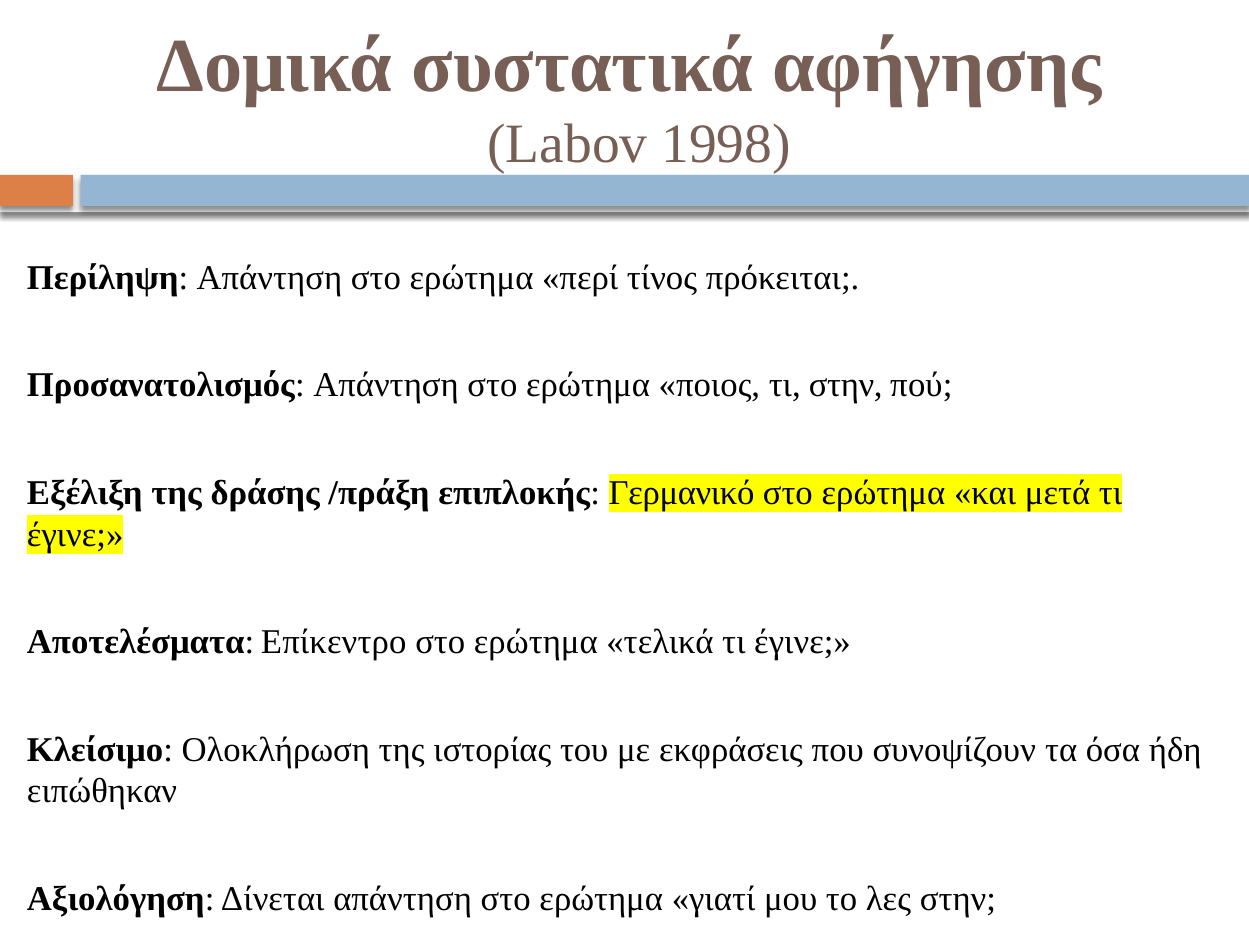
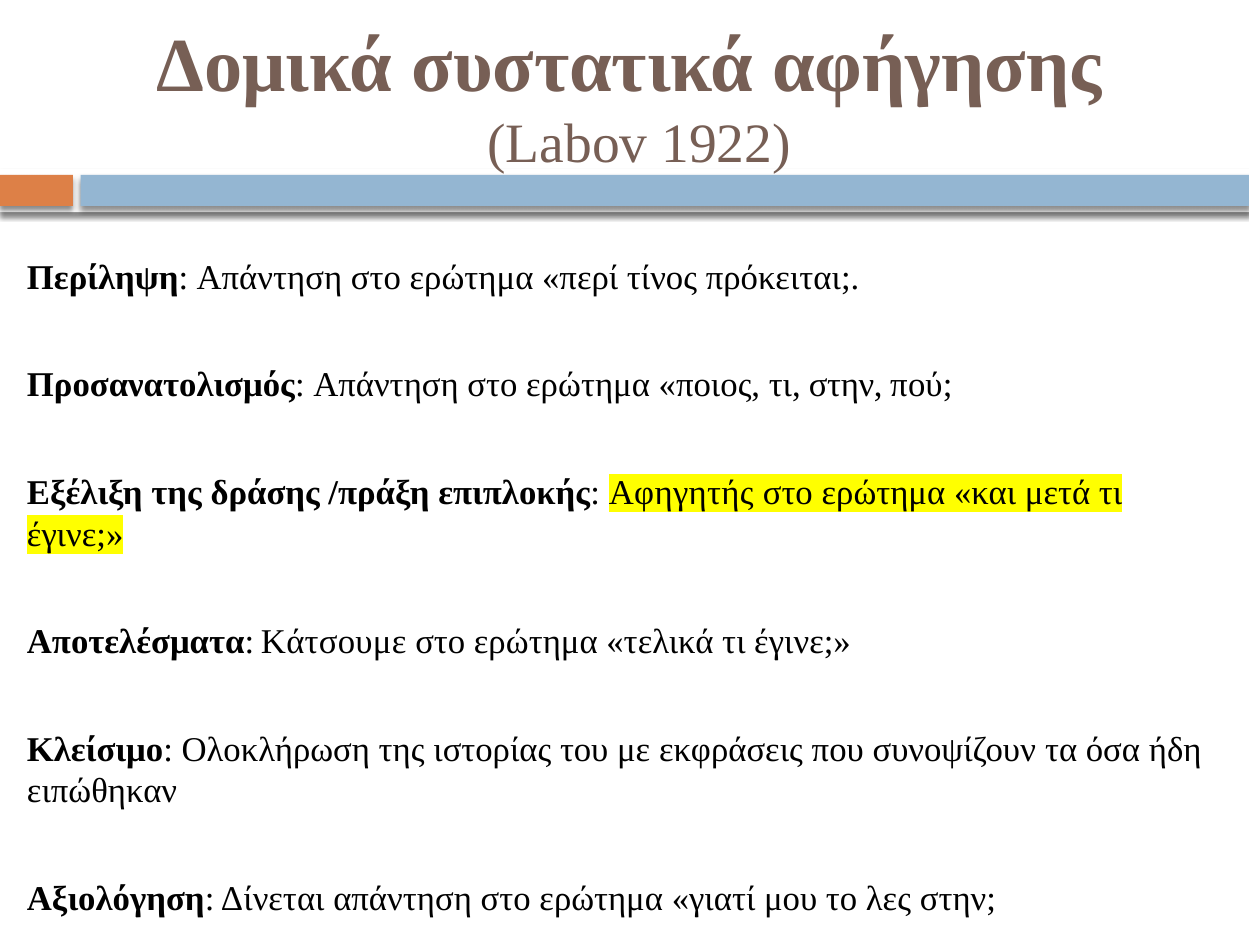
1998: 1998 -> 1922 (726, 144)
Γερμανικό: Γερμανικό -> Αφηγητής (681, 493)
Επίκεντρο: Επίκεντρο -> Κάτσουμε (334, 642)
